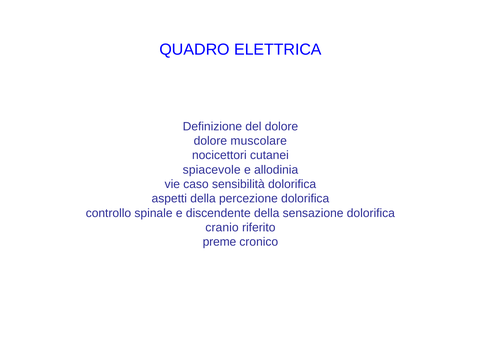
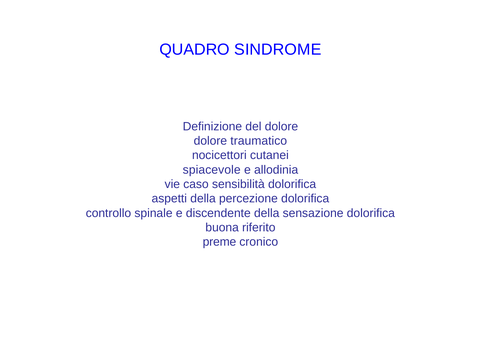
ELETTRICA: ELETTRICA -> SINDROME (278, 50)
muscolare: muscolare -> traumatico (259, 141)
cranio: cranio -> buona (222, 227)
